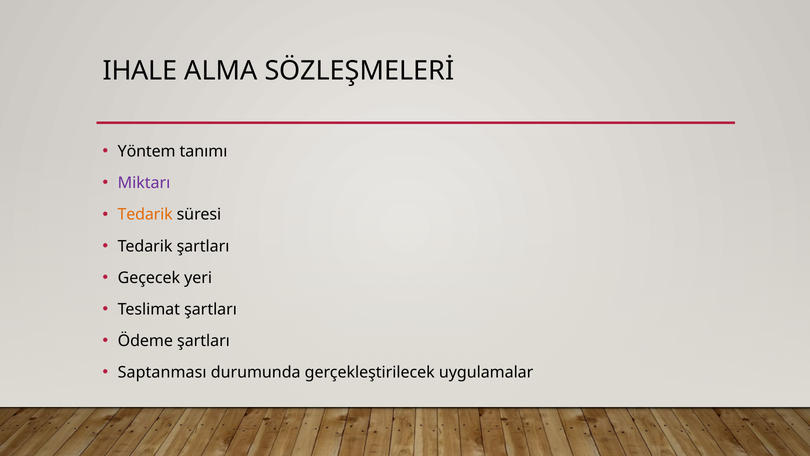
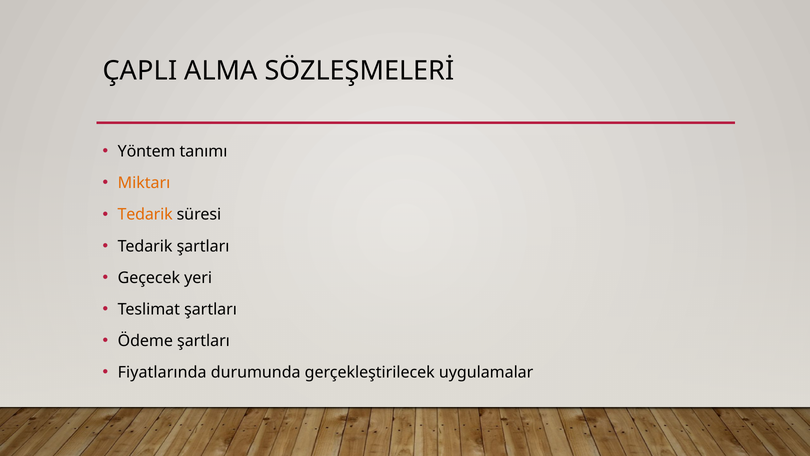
IHALE: IHALE -> ÇAPLI (140, 71)
Miktarı colour: purple -> orange (144, 183)
Saptanması: Saptanması -> Fiyatlarında (162, 372)
